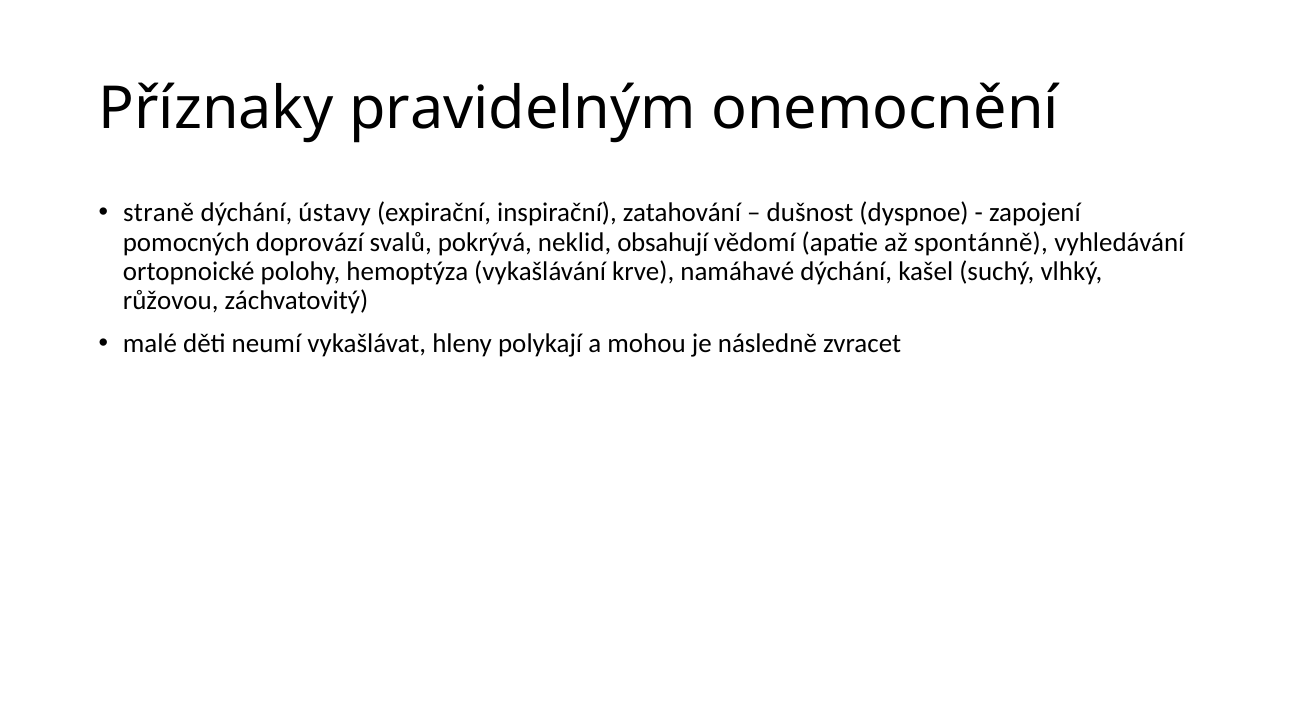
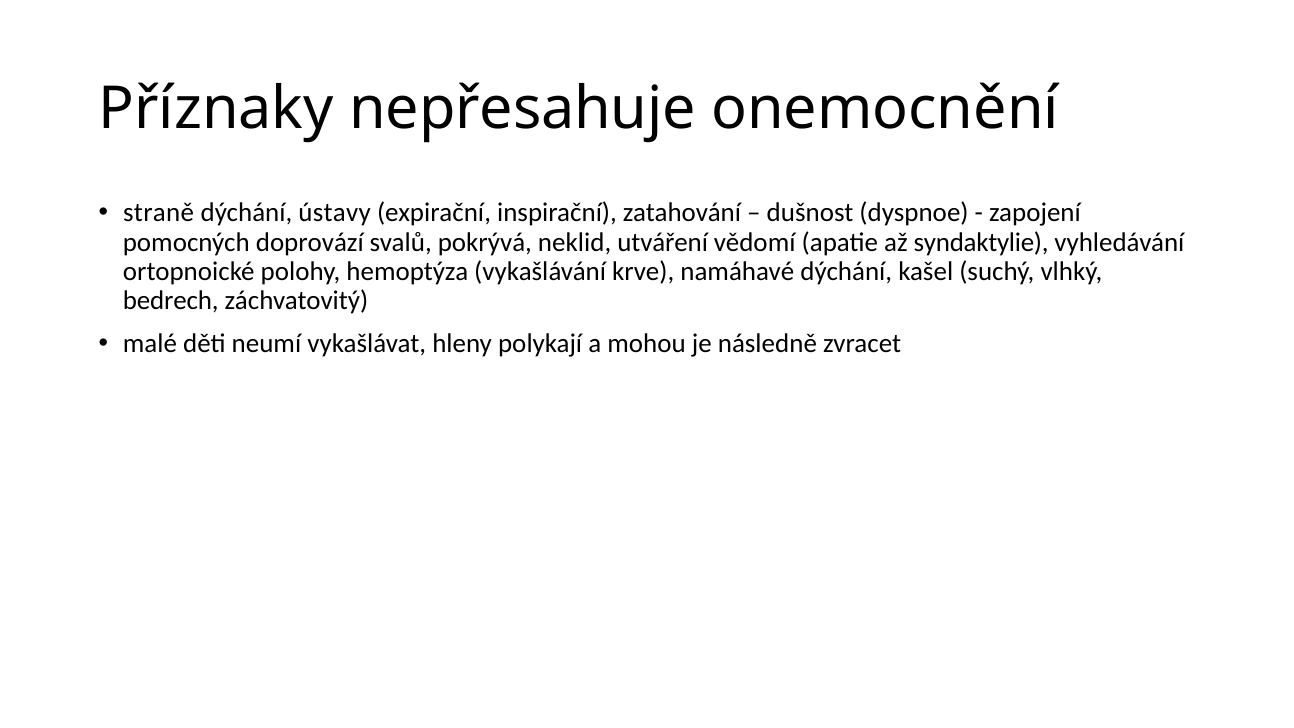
pravidelným: pravidelným -> nepřesahuje (523, 109)
obsahují: obsahují -> utváření (663, 242)
spontánně: spontánně -> syndaktylie (981, 242)
růžovou: růžovou -> bedrech (171, 301)
